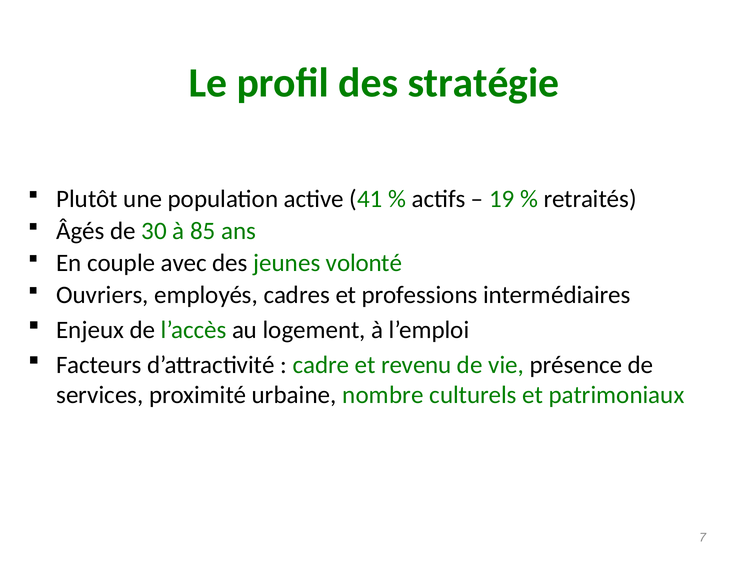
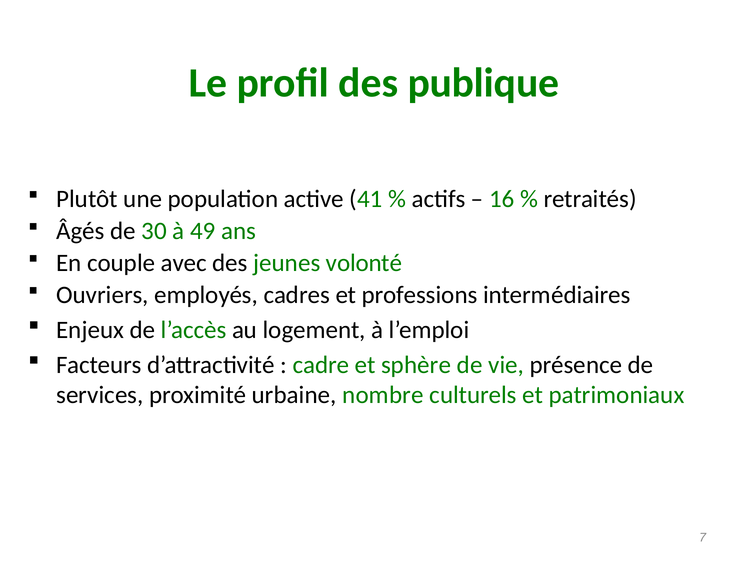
stratégie: stratégie -> publique (483, 83)
19: 19 -> 16 (502, 199)
85: 85 -> 49 (203, 231)
revenu: revenu -> sphère (416, 365)
